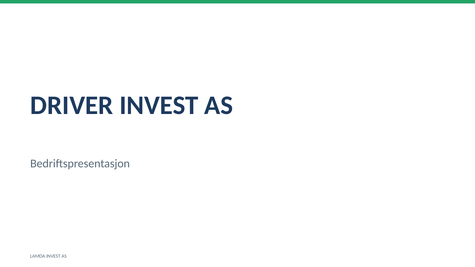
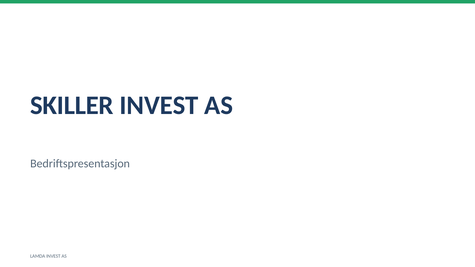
DRIVER: DRIVER -> SKILLER (72, 105)
